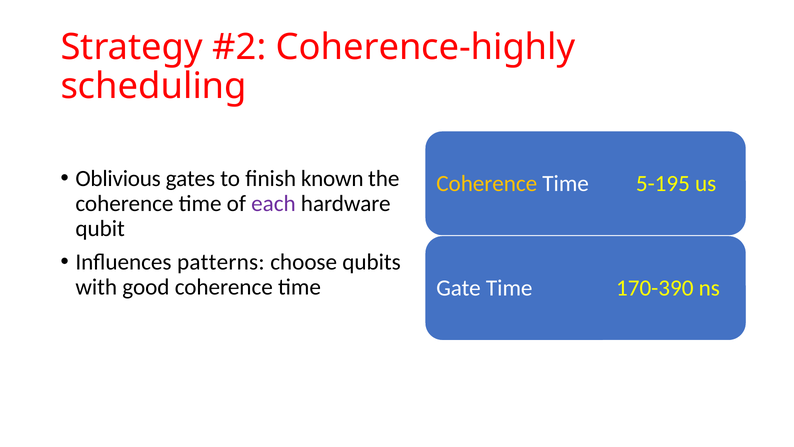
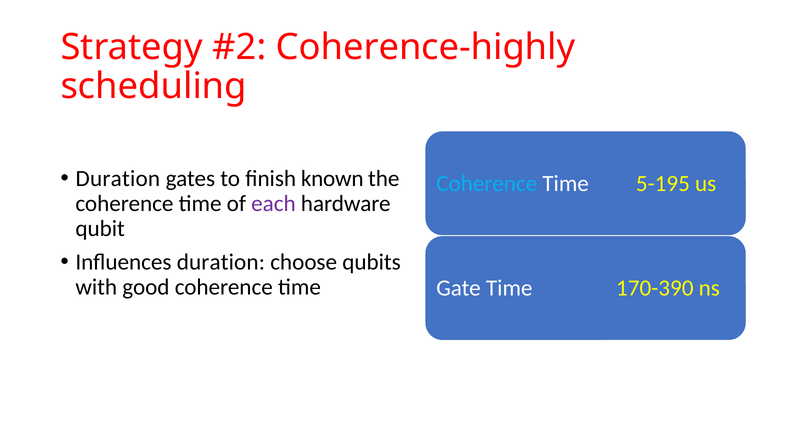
Oblivious: Oblivious -> Duration (118, 179)
Coherence colour: yellow -> light blue (487, 183)
Influences patterns: patterns -> duration (221, 262)
